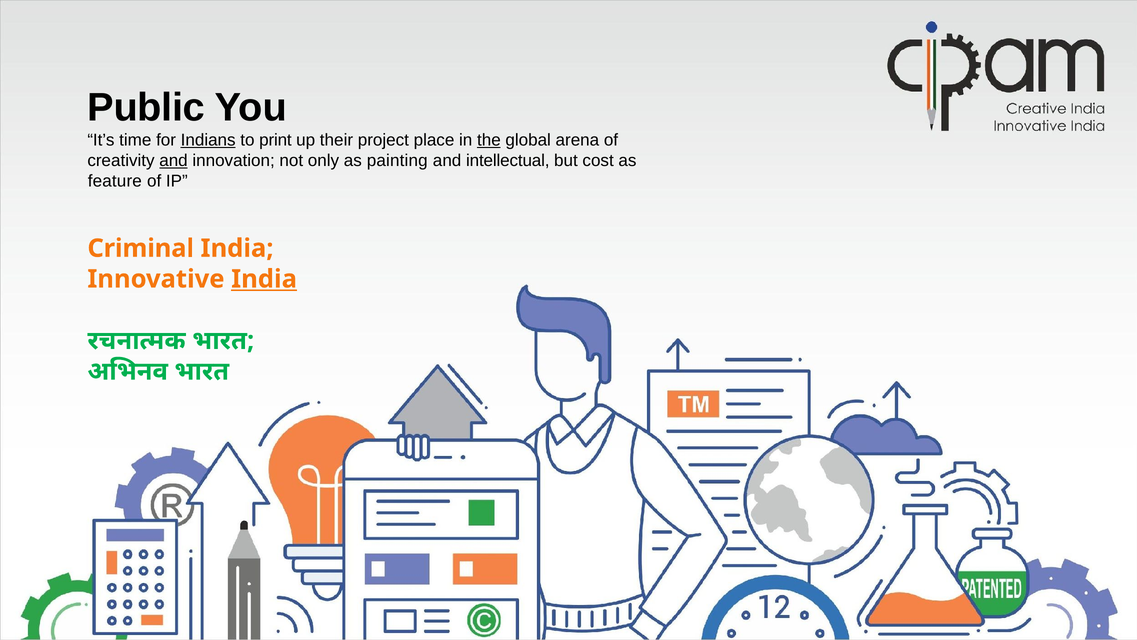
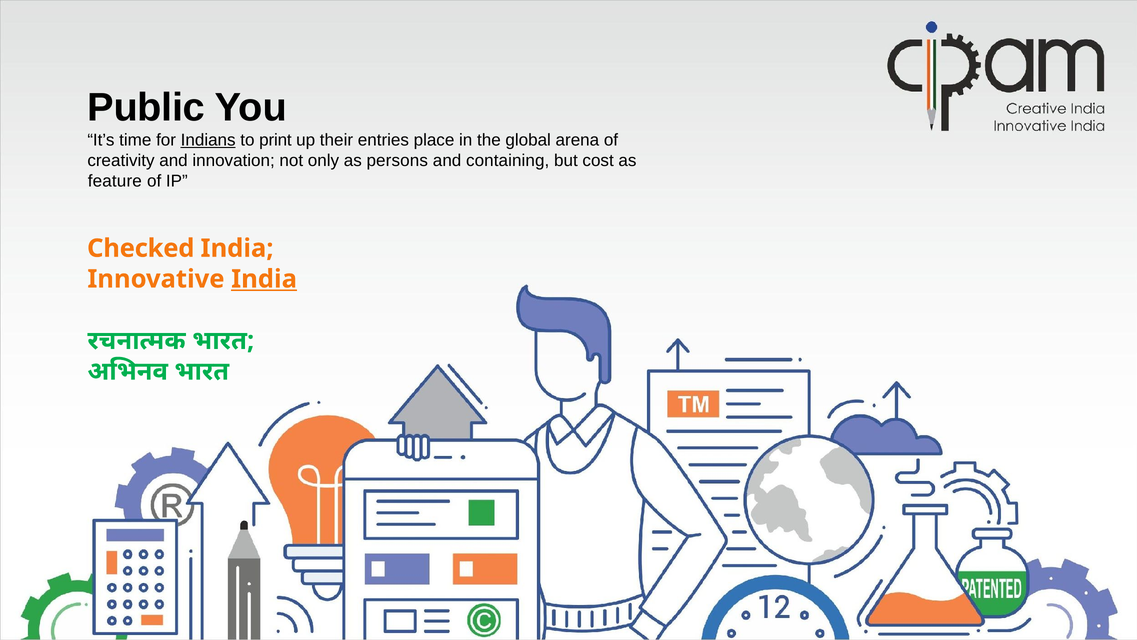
project: project -> entries (383, 140)
the underline: present -> none (489, 140)
and underline: present -> none (174, 161)
painting: painting -> persons (397, 161)
intellectual: intellectual -> containing (508, 161)
Criminal: Criminal -> Checked (141, 248)
